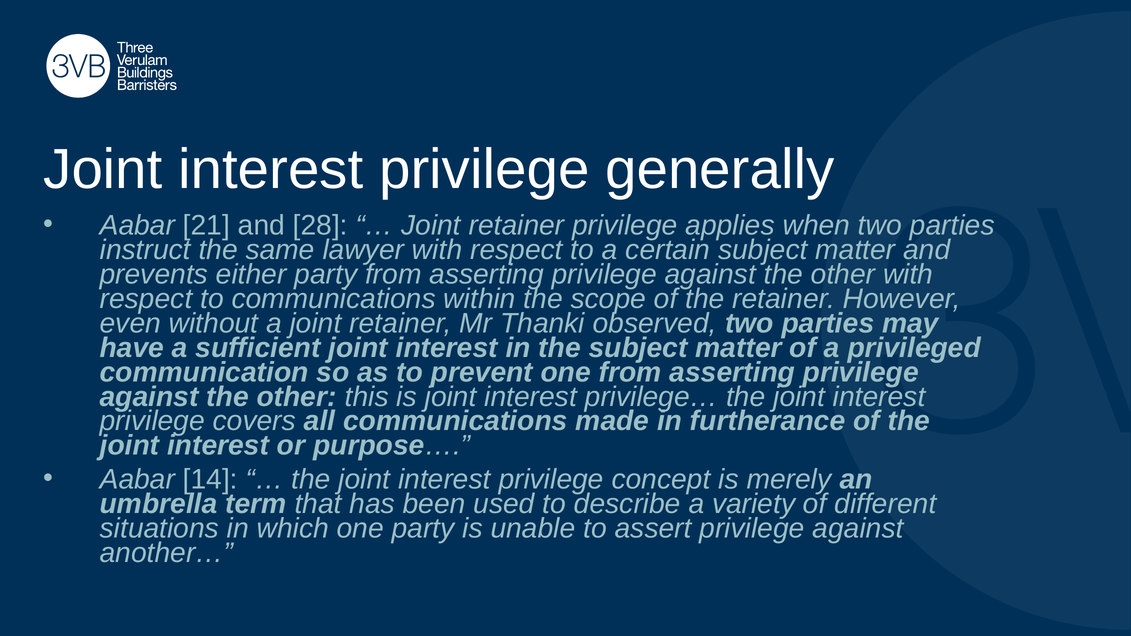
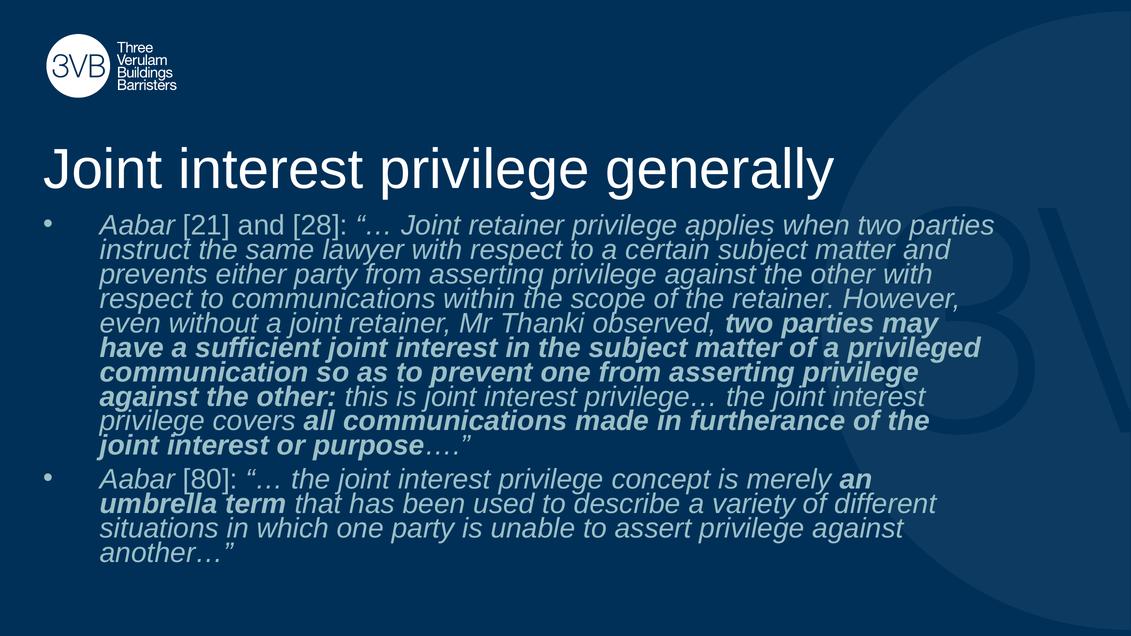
14: 14 -> 80 (210, 480)
